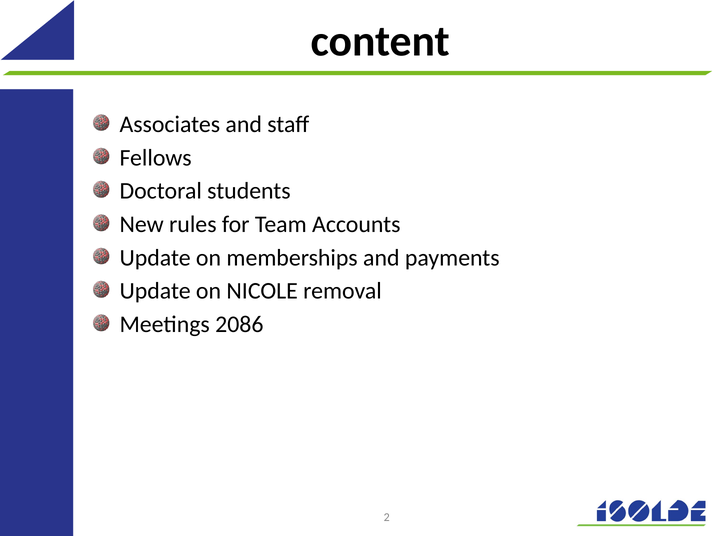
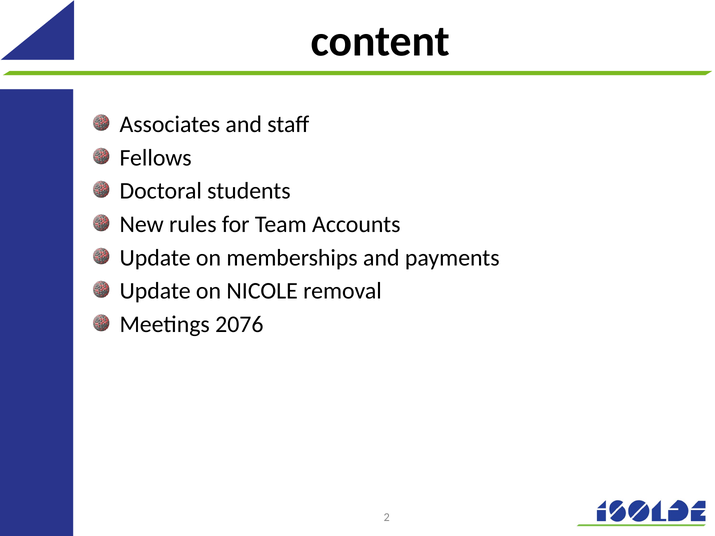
2086: 2086 -> 2076 (239, 325)
